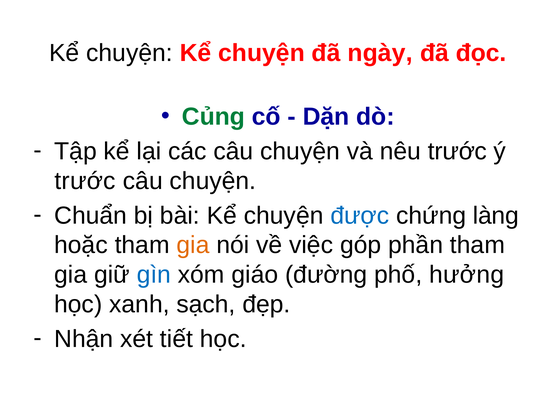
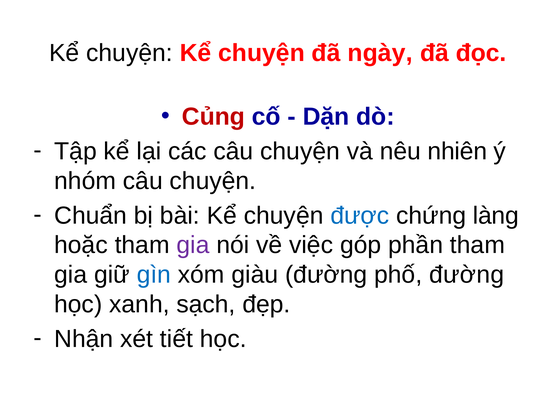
Củng colour: green -> red (214, 117)
nêu trước: trước -> nhiên (457, 151)
trước: trước -> nhóm (85, 181)
gia colour: orange -> purple (193, 245)
giáo: giáo -> giàu (255, 275)
phố hưởng: hưởng -> đường (467, 275)
